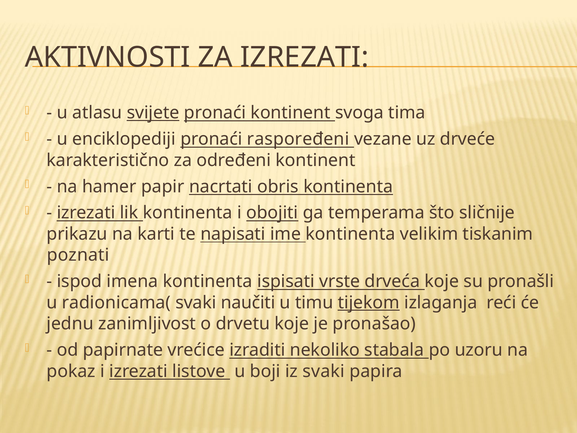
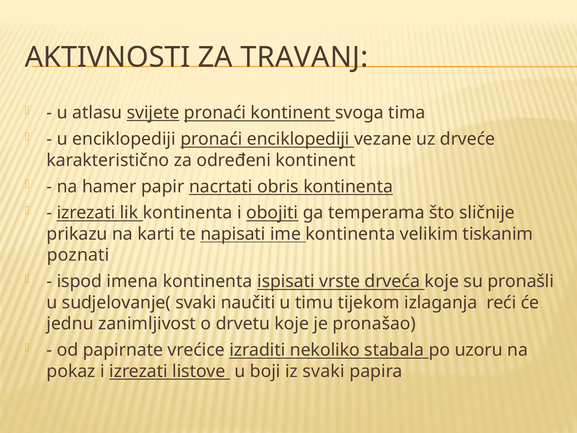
ZA IZREZATI: IZREZATI -> TRAVANJ (304, 57)
pronaći raspoređeni: raspoređeni -> enciklopediji (298, 139)
radionicama(: radionicama( -> sudjelovanje( (116, 302)
tijekom underline: present -> none (369, 302)
